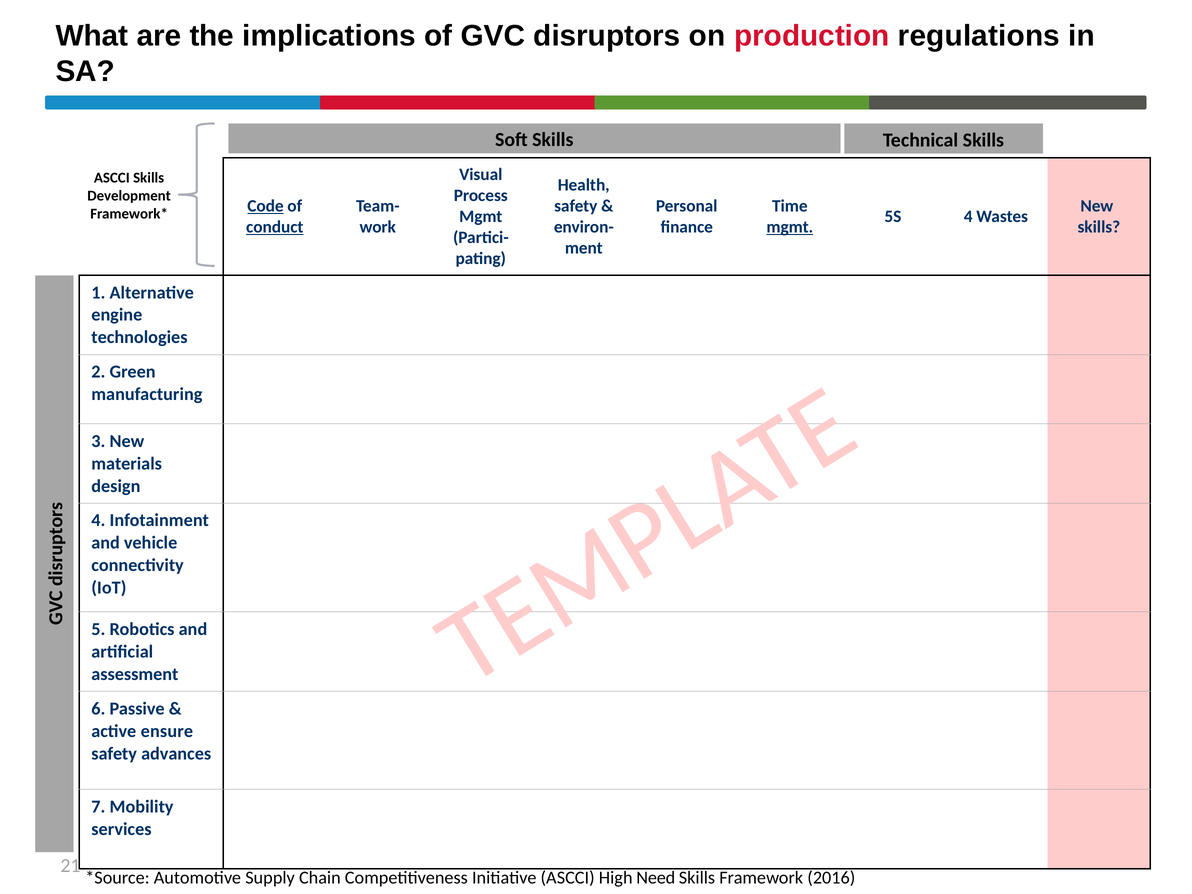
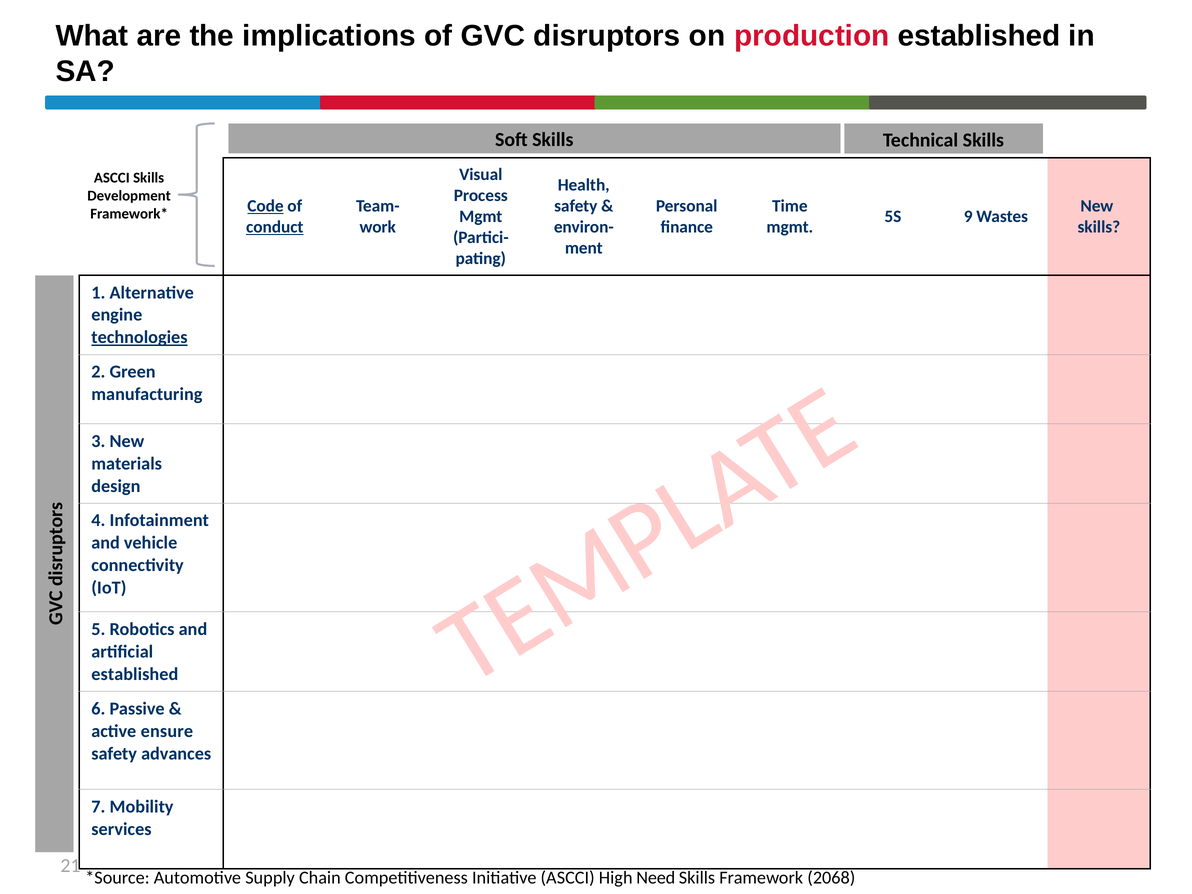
production regulations: regulations -> established (979, 36)
5S 4: 4 -> 9 (968, 217)
mgmt underline: present -> none (790, 227)
technologies underline: none -> present (139, 337)
assessment: assessment -> established (135, 674)
2016: 2016 -> 2068 (831, 878)
